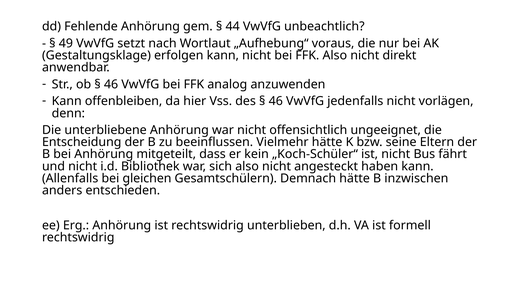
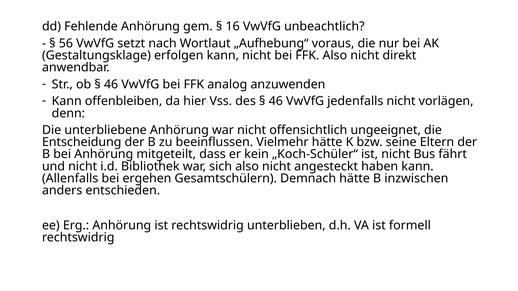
44: 44 -> 16 (233, 27)
49: 49 -> 56 (66, 43)
gleichen: gleichen -> ergehen (147, 179)
